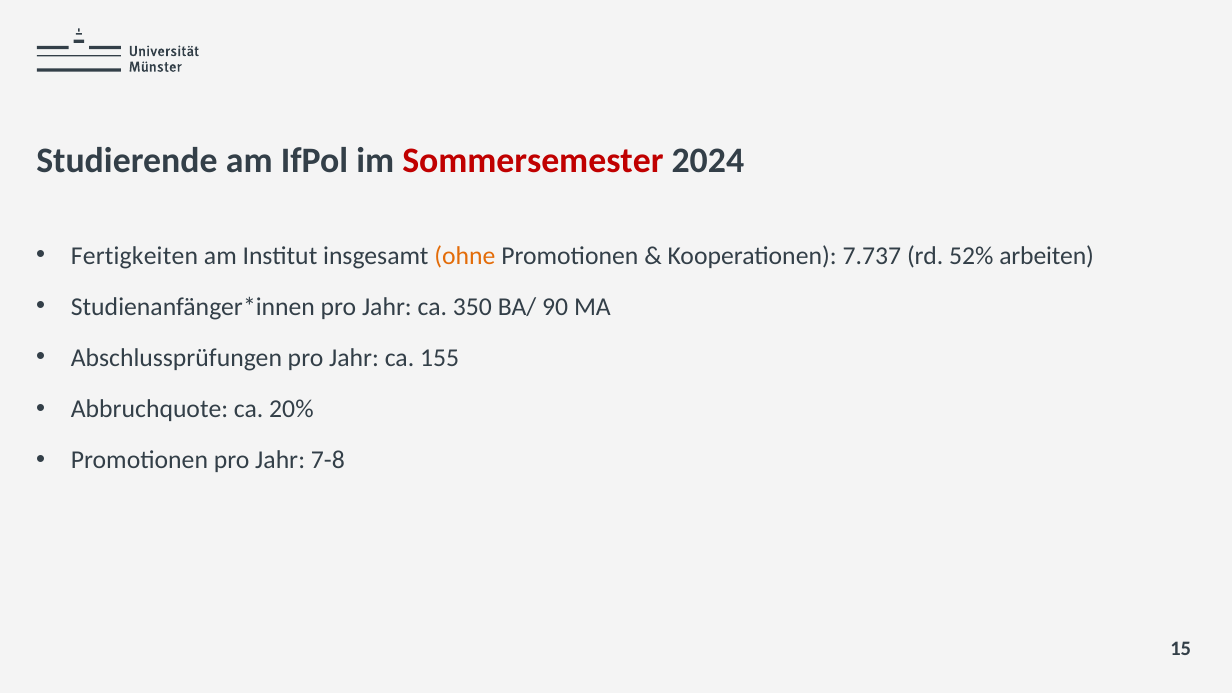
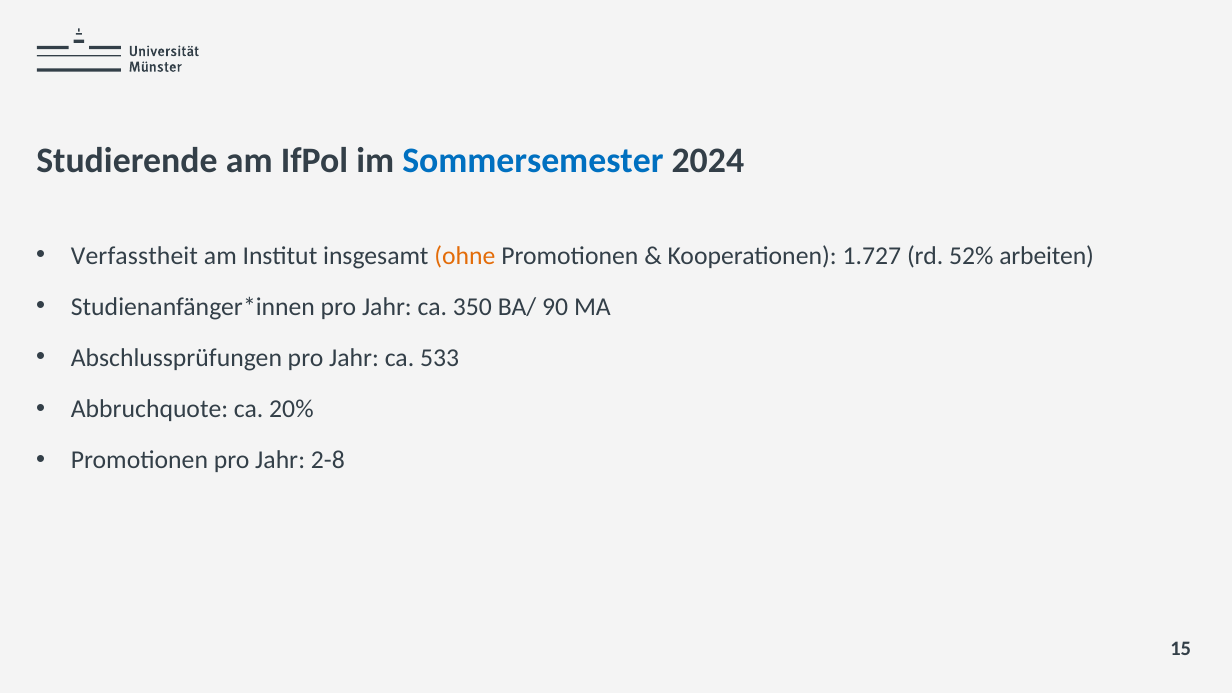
Sommersemester colour: red -> blue (533, 161)
Fertigkeiten: Fertigkeiten -> Verfasstheit (134, 256)
7.737: 7.737 -> 1.727 (872, 256)
155: 155 -> 533 (440, 358)
7-8: 7-8 -> 2-8 (328, 460)
